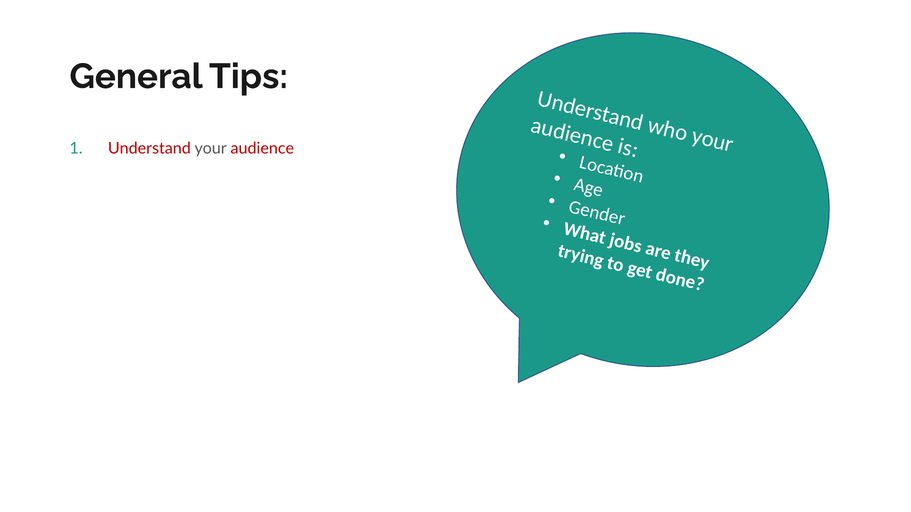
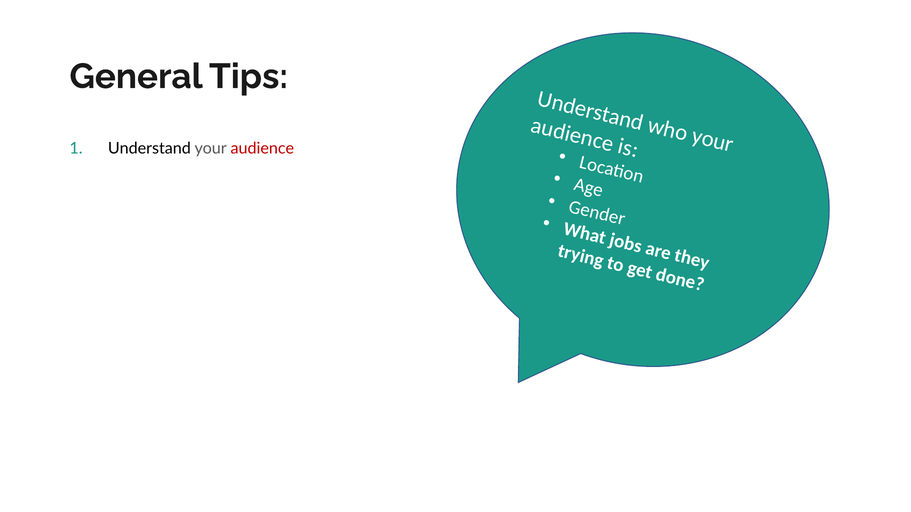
Understand colour: red -> black (149, 148)
